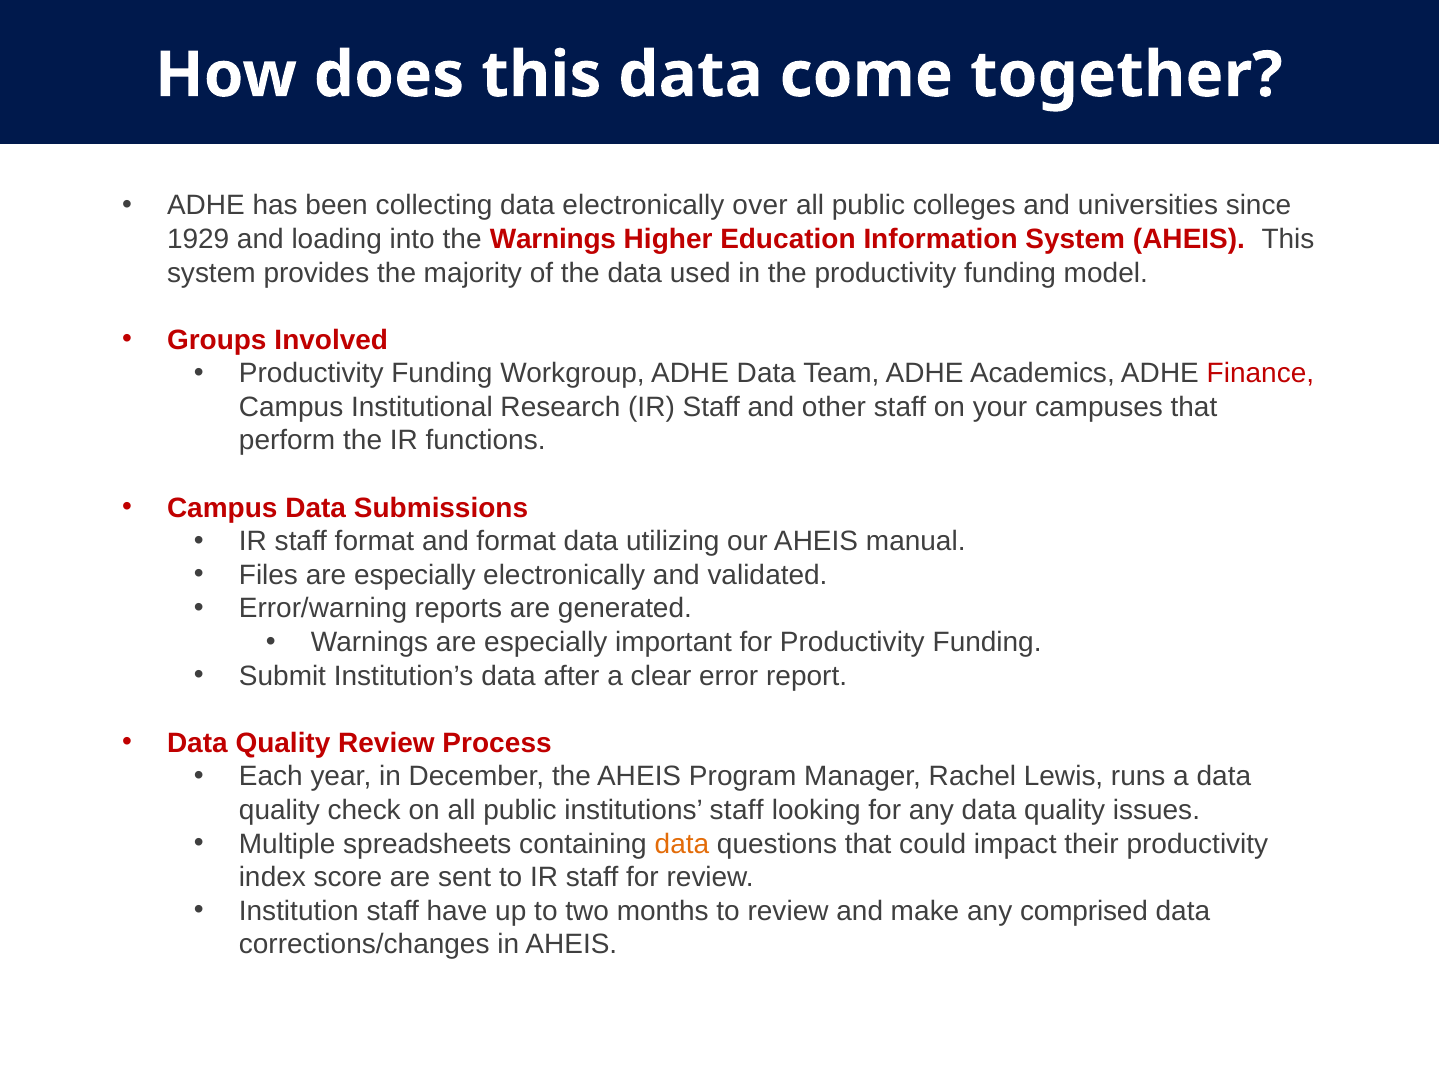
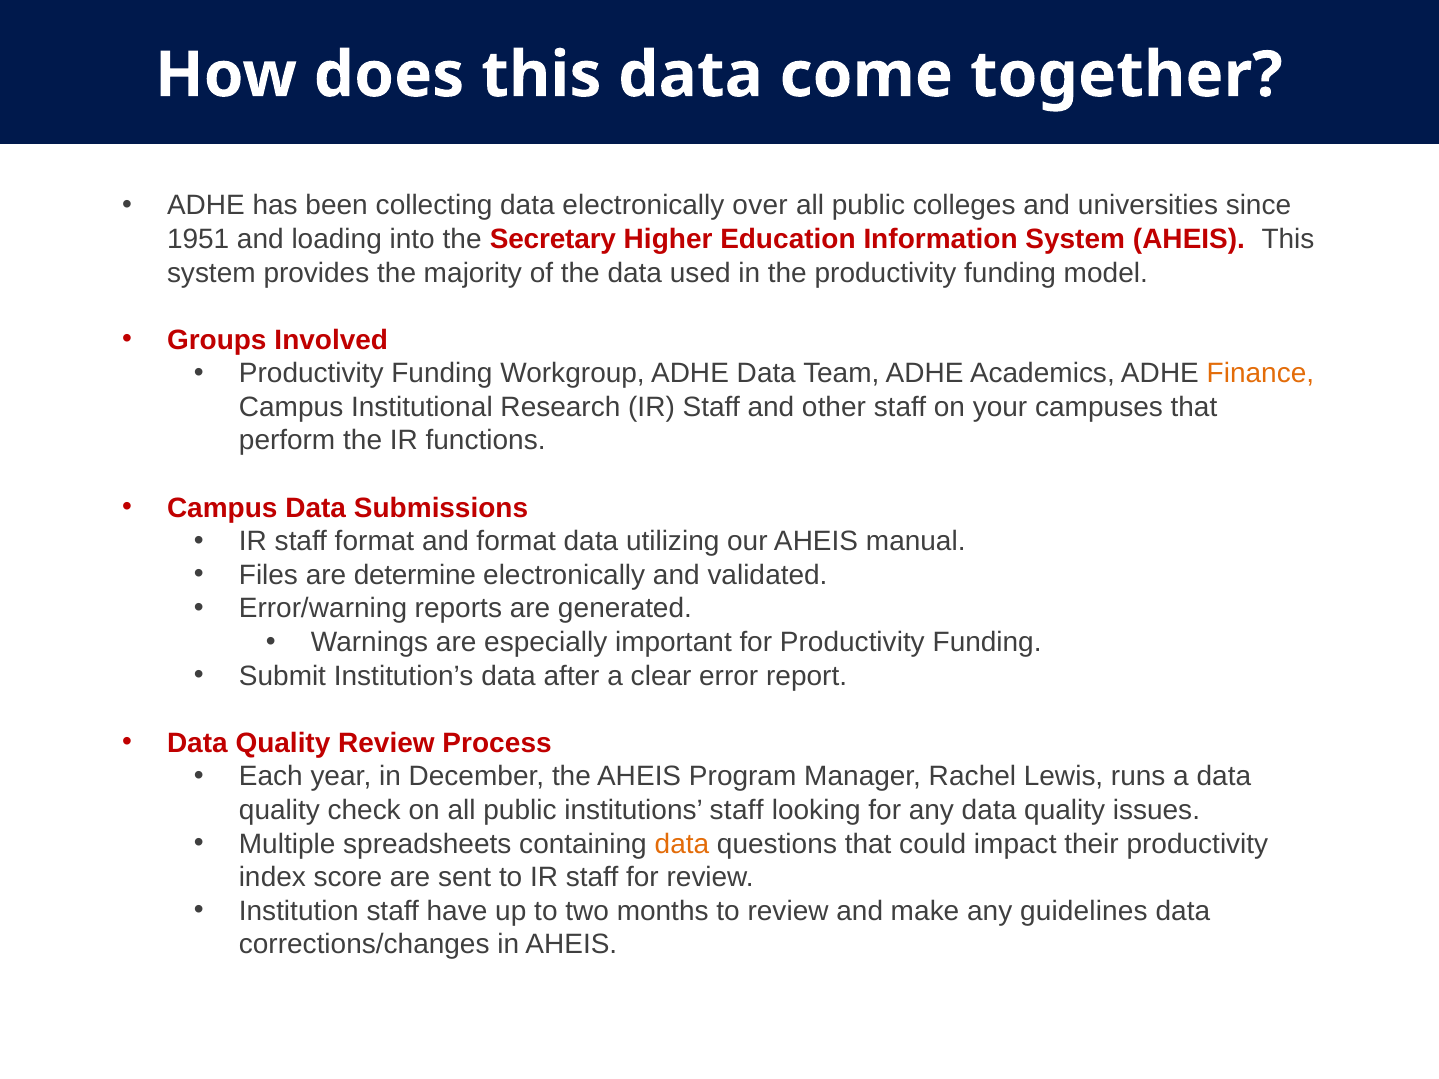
1929: 1929 -> 1951 (198, 239)
the Warnings: Warnings -> Secretary (553, 239)
Finance colour: red -> orange (1260, 374)
Files are especially: especially -> determine (415, 575)
comprised: comprised -> guidelines (1084, 911)
